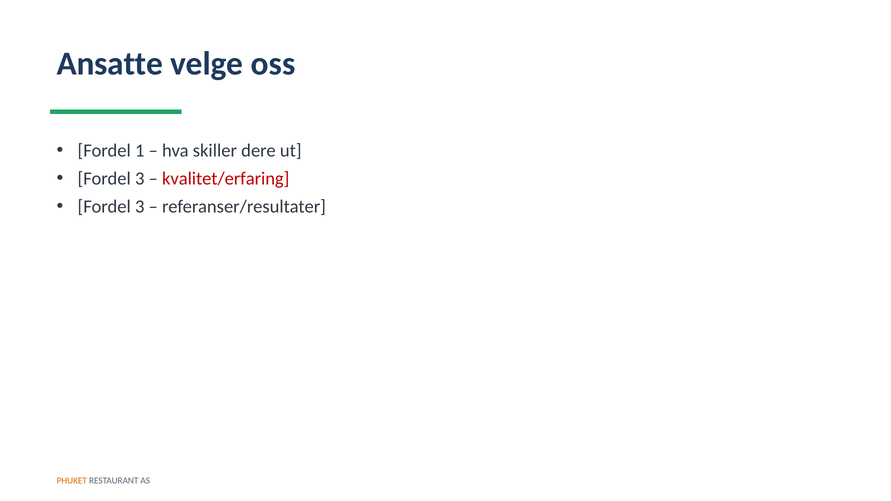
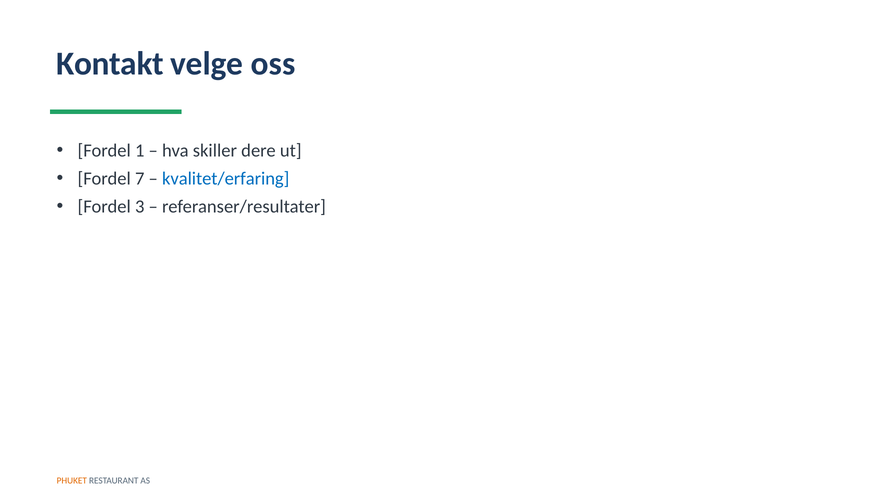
Ansatte: Ansatte -> Kontakt (110, 64)
3: 3 -> 7 (140, 179)
kvalitet/erfaring colour: red -> blue (226, 179)
